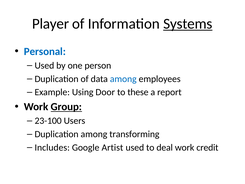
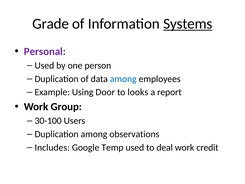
Player: Player -> Grade (51, 24)
Personal colour: blue -> purple (45, 51)
these: these -> looks (138, 92)
Group underline: present -> none (66, 107)
23-100: 23-100 -> 30-100 (48, 121)
transforming: transforming -> observations (134, 134)
Artist: Artist -> Temp (112, 147)
